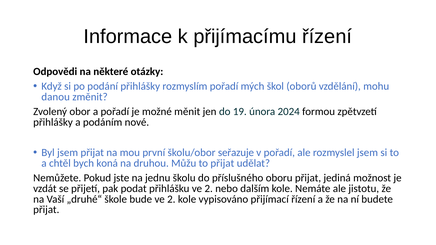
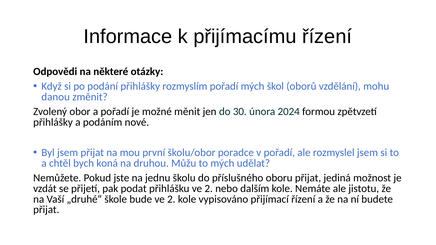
19: 19 -> 30 (240, 112)
seřazuje: seřazuje -> poradce (236, 153)
to přijat: přijat -> mých (222, 163)
